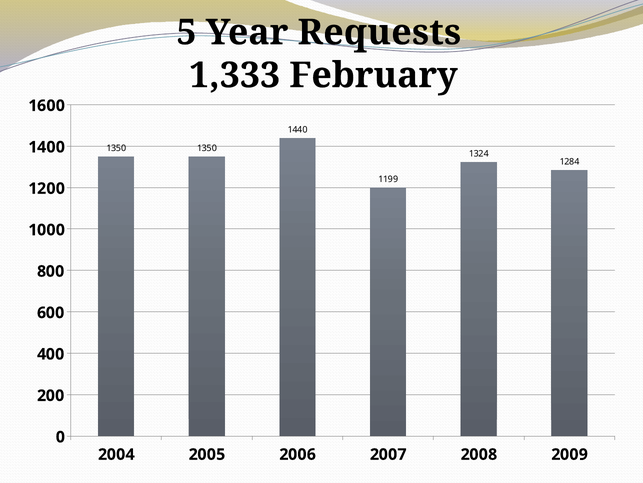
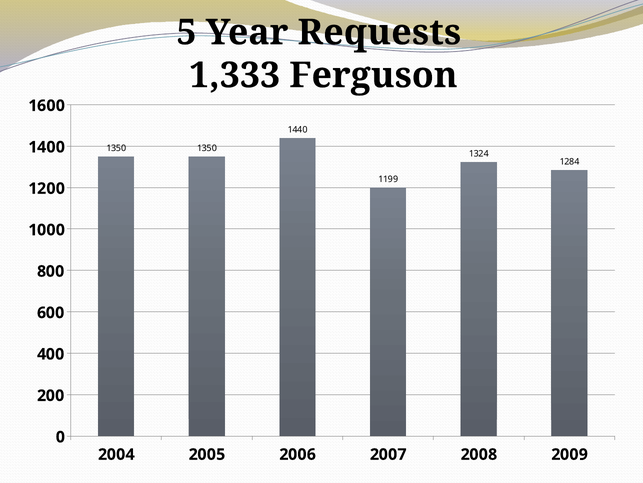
February: February -> Ferguson (373, 75)
